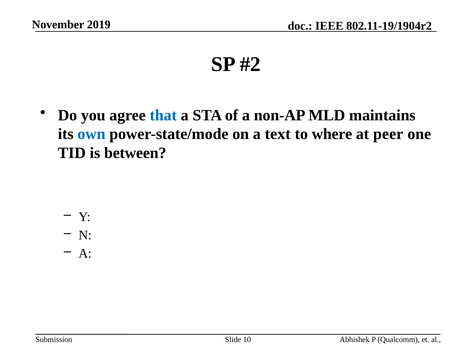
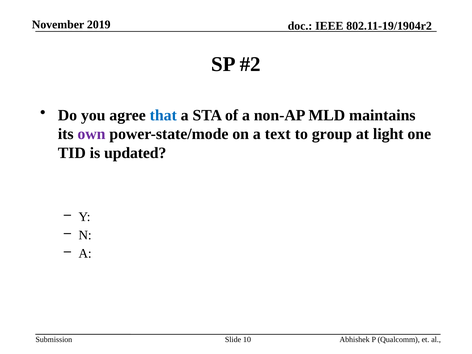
own colour: blue -> purple (91, 134)
where: where -> group (332, 134)
peer: peer -> light (388, 134)
between: between -> updated (135, 153)
